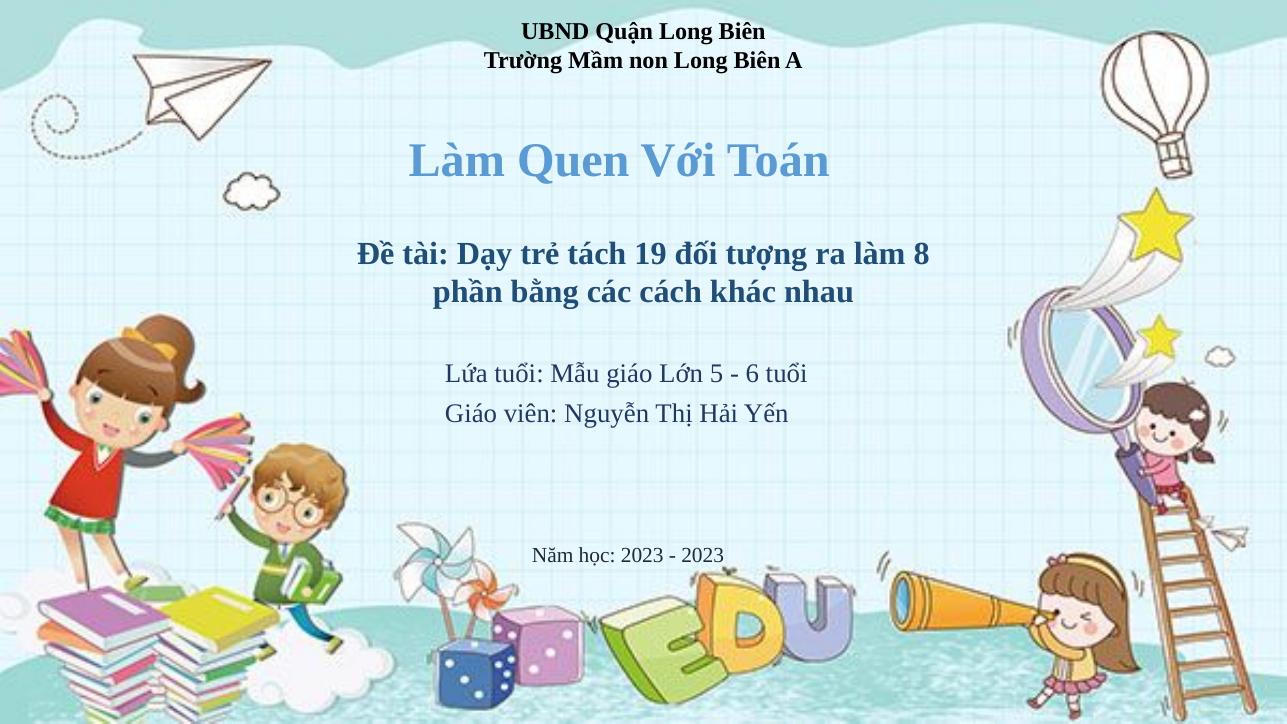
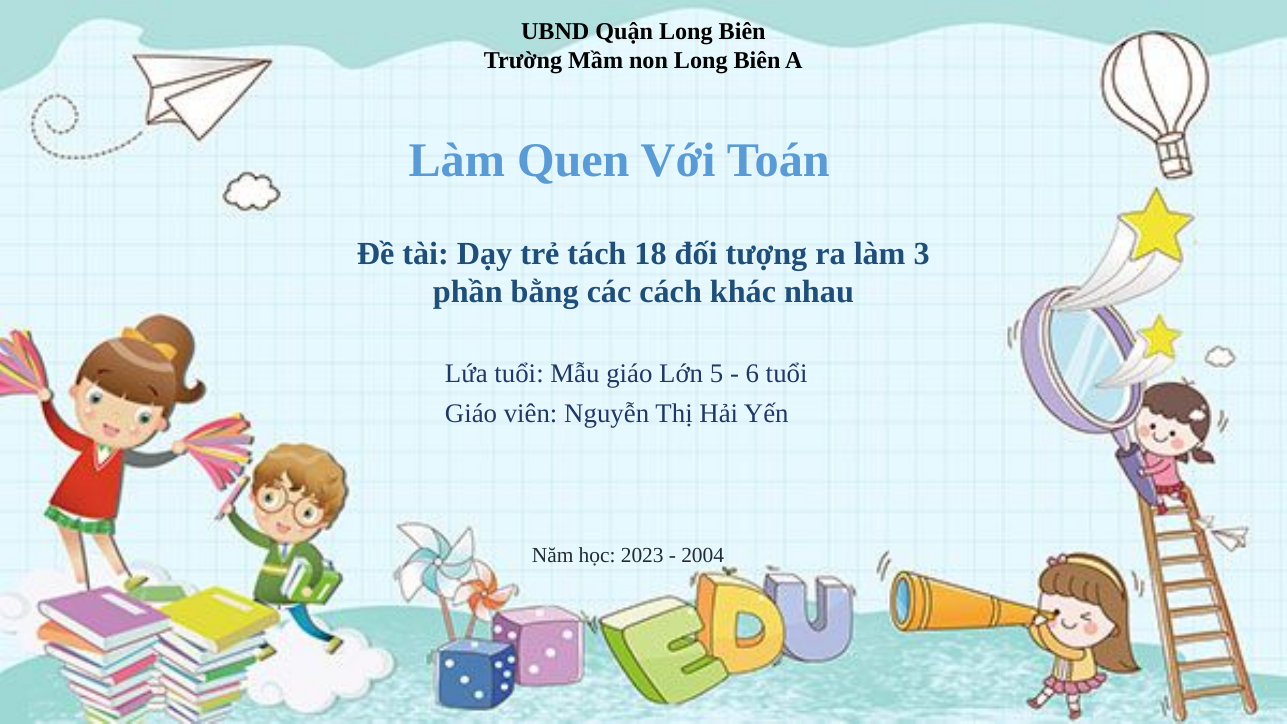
19: 19 -> 18 (651, 254)
8: 8 -> 3 (922, 254)
2023: 2023 -> 2004 (703, 556)
